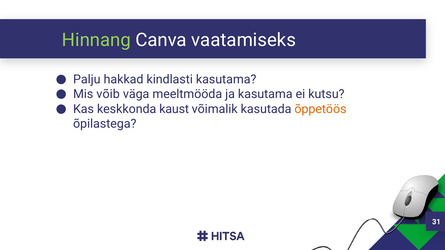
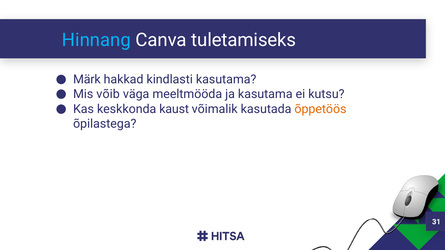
Hinnang colour: light green -> light blue (96, 40)
vaatamiseks: vaatamiseks -> tuletamiseks (244, 40)
Palju: Palju -> Märk (87, 79)
